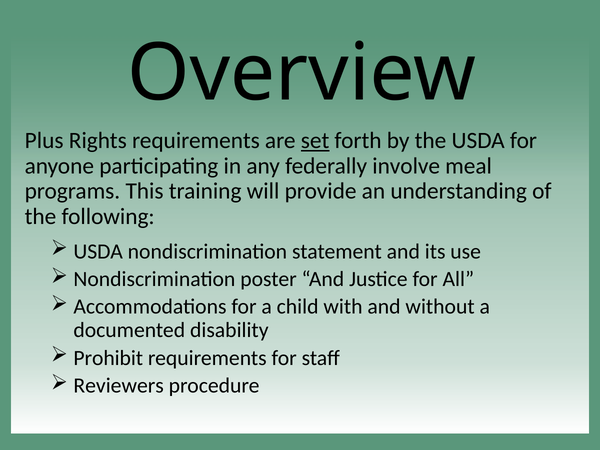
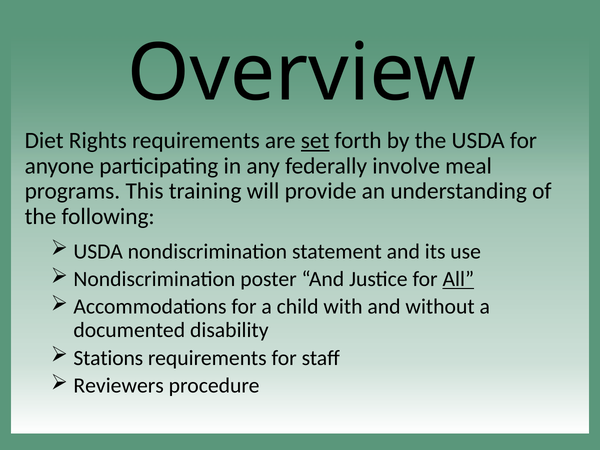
Plus: Plus -> Diet (44, 141)
All underline: none -> present (458, 279)
Prohibit: Prohibit -> Stations (108, 358)
